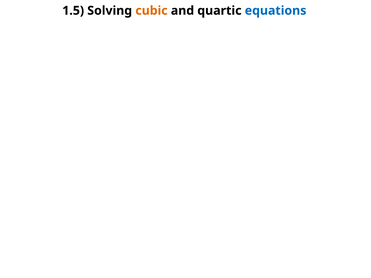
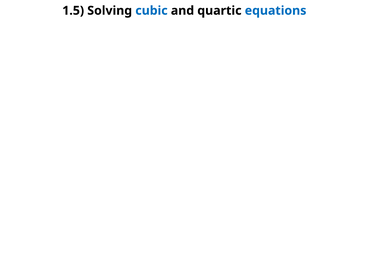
cubic colour: orange -> blue (151, 11)
